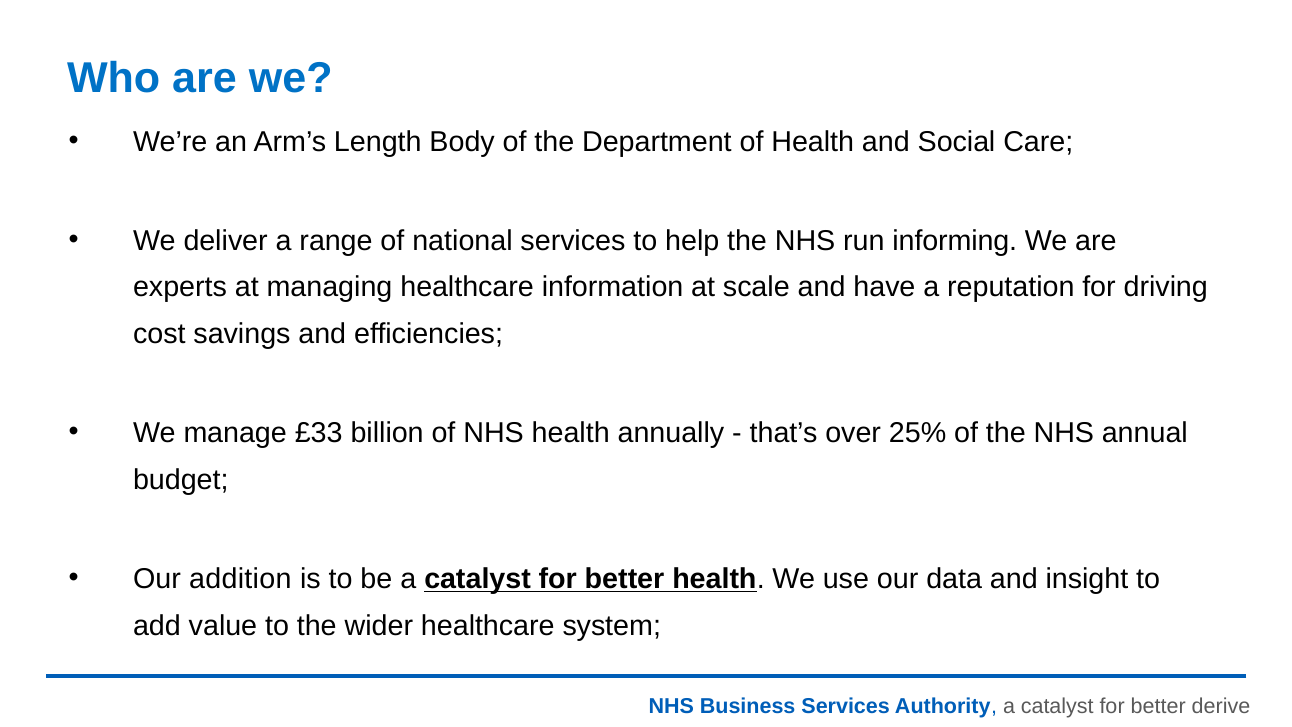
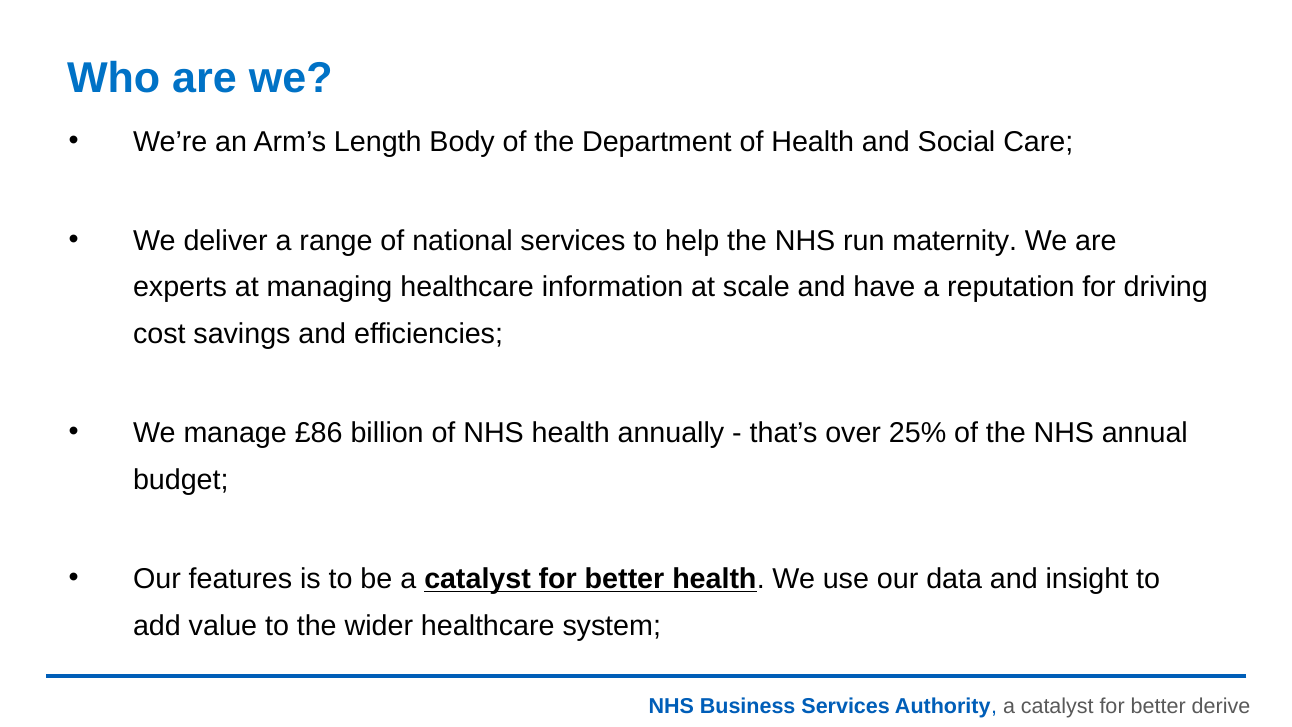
informing: informing -> maternity (955, 241)
£33: £33 -> £86 (319, 433)
addition: addition -> features (240, 579)
